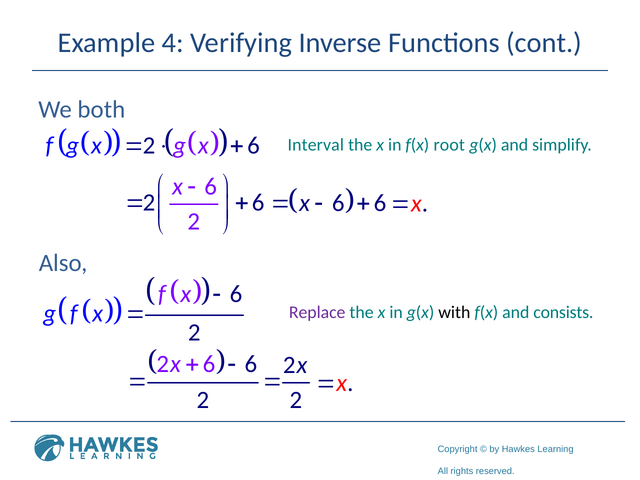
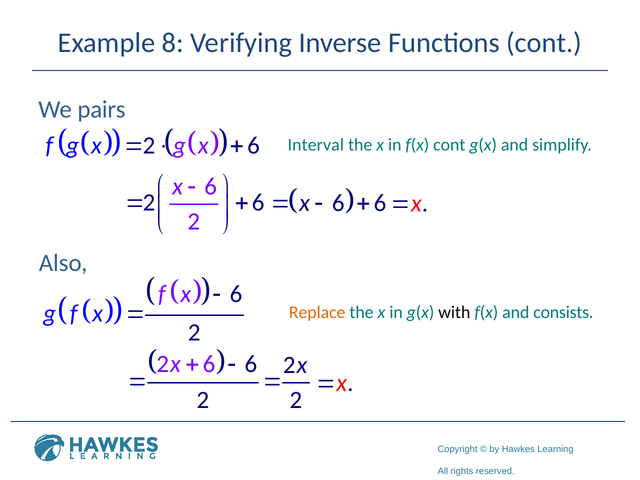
4: 4 -> 8 (173, 43)
both: both -> pairs (101, 109)
f(x root: root -> cont (449, 145)
Replace colour: purple -> orange (317, 312)
